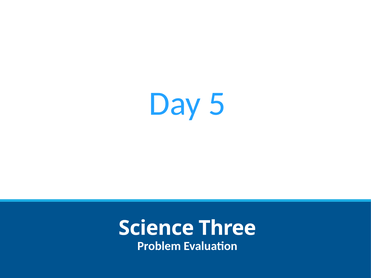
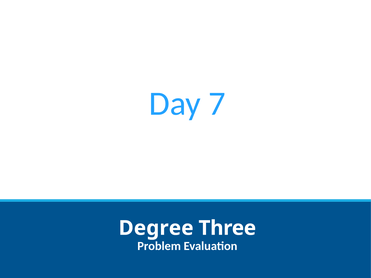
5: 5 -> 7 (217, 104)
Science: Science -> Degree (156, 228)
